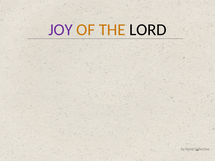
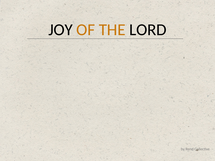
JOY colour: purple -> black (61, 30)
